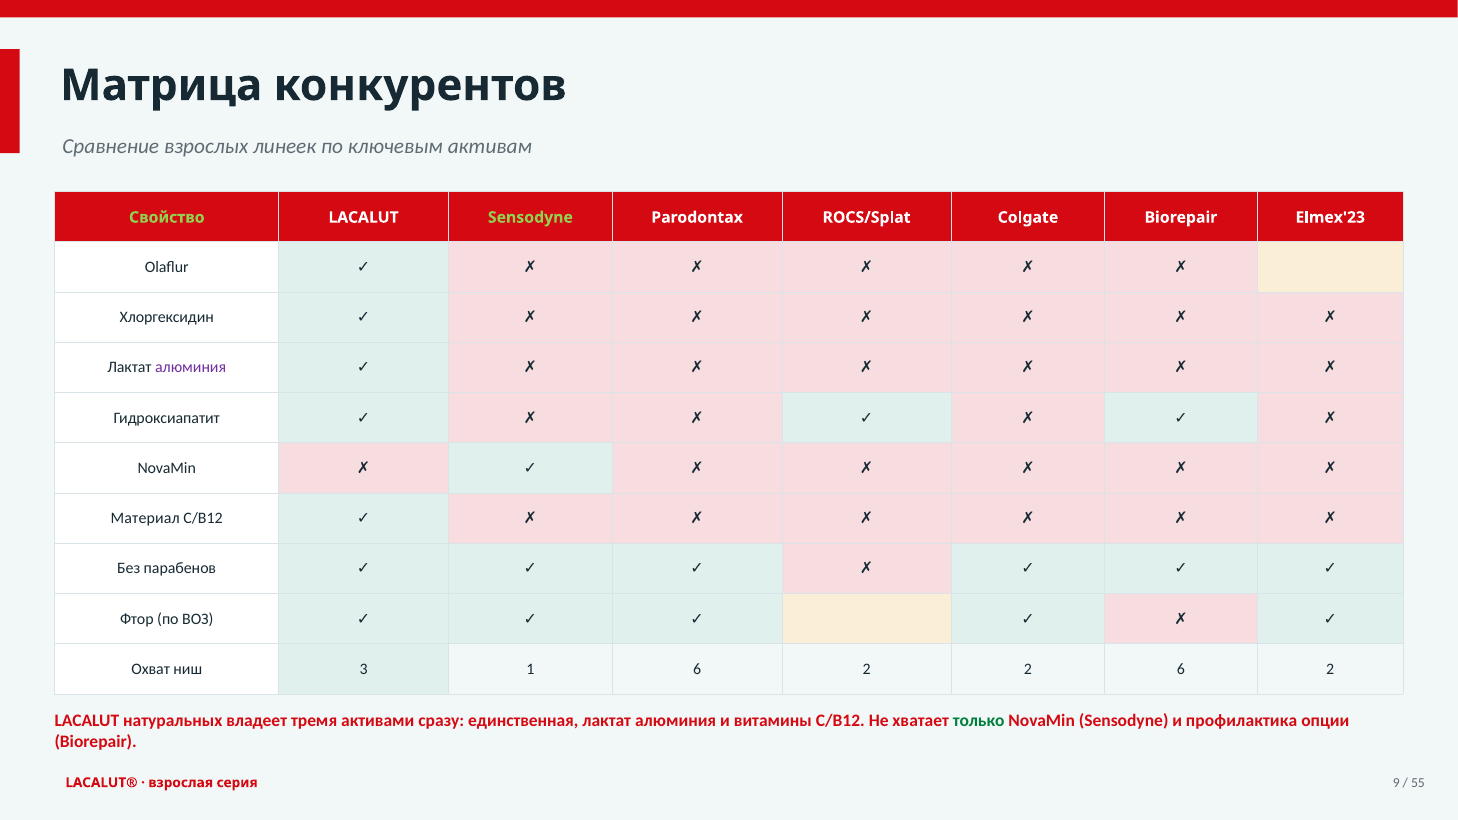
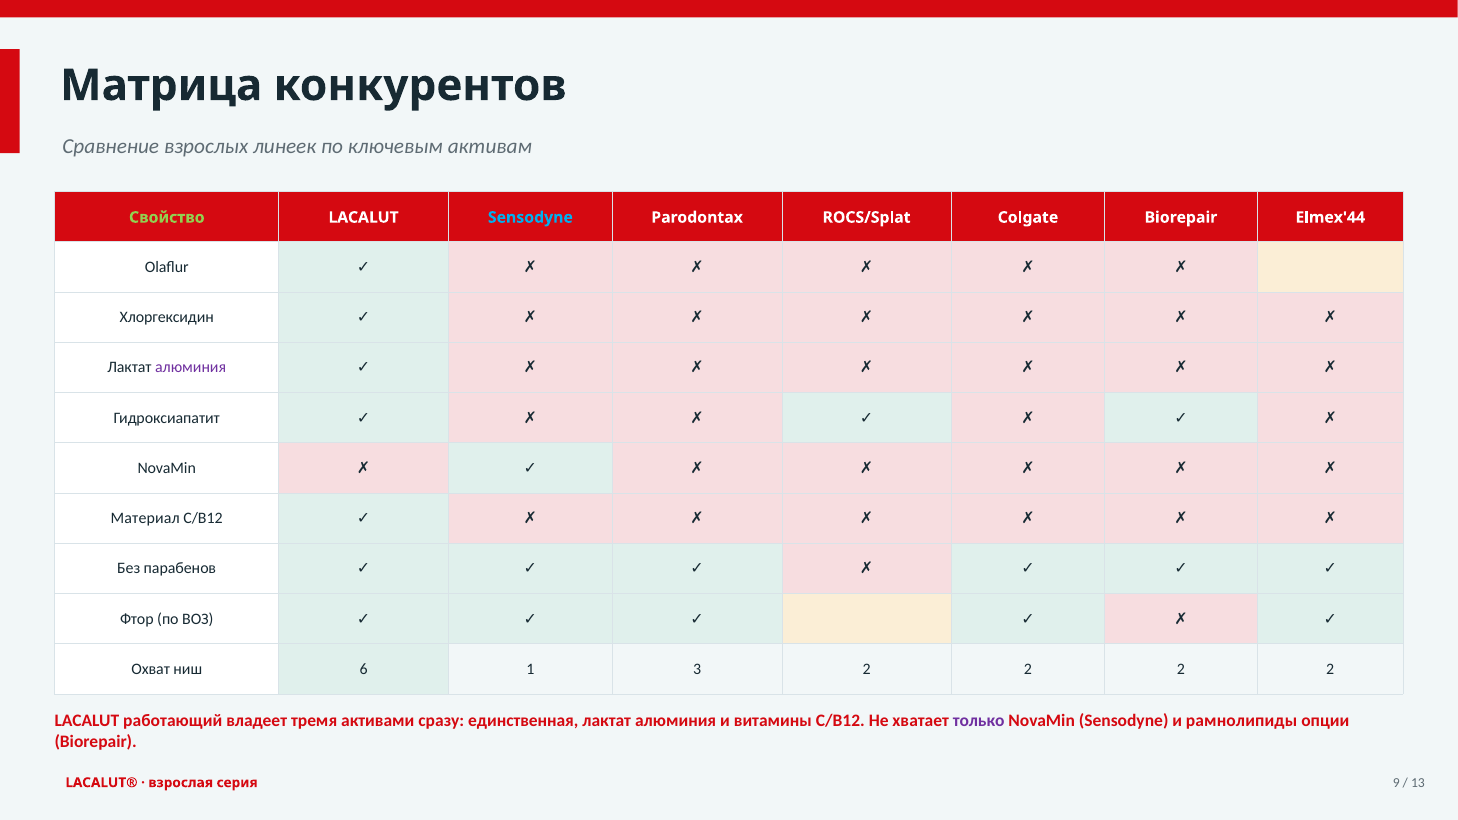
Sensodyne colour: light green -> light blue (530, 217)
Elmex'23: Elmex'23 -> Elmex'44 (1330, 217)
3: 3 -> 6 (364, 669)
1 6: 6 -> 3 (697, 669)
6: 6 -> 2 (1181, 669)
натуральных: натуральных -> работающий (173, 721)
только colour: green -> purple (979, 721)
профилактика: профилактика -> рамнолипиды (1242, 721)
55: 55 -> 13 (1418, 783)
